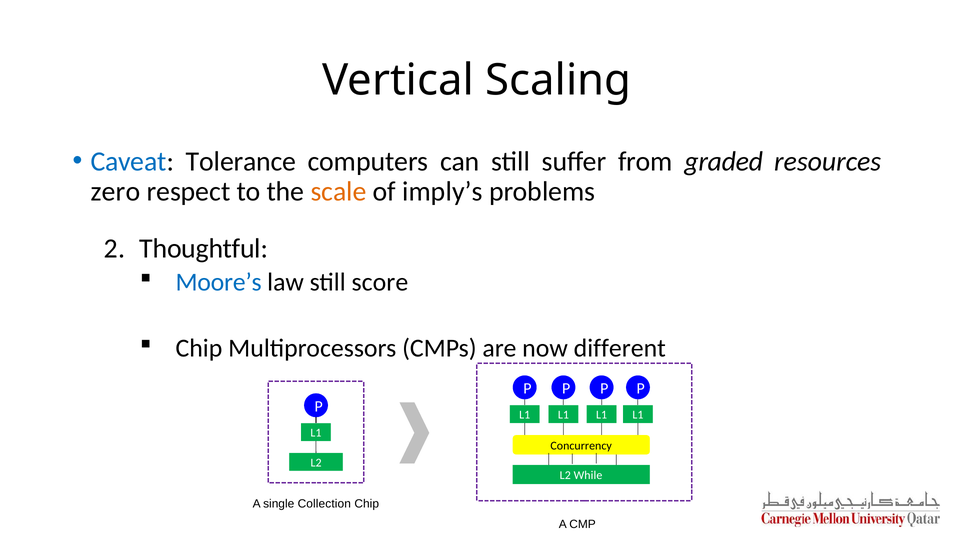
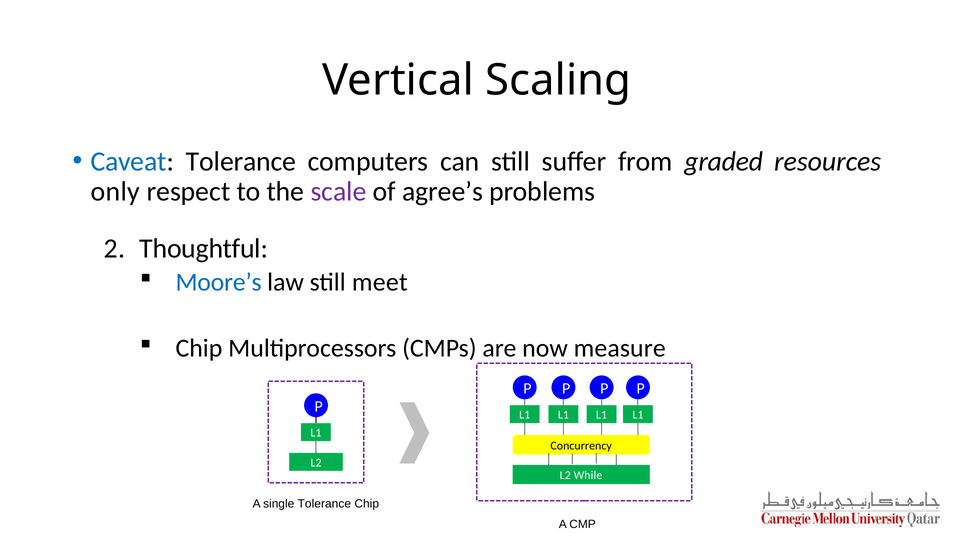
zero: zero -> only (116, 191)
scale colour: orange -> purple (339, 191)
imply’s: imply’s -> agree’s (443, 191)
score: score -> meet (380, 282)
different: different -> measure (620, 348)
single Collection: Collection -> Tolerance (324, 504)
